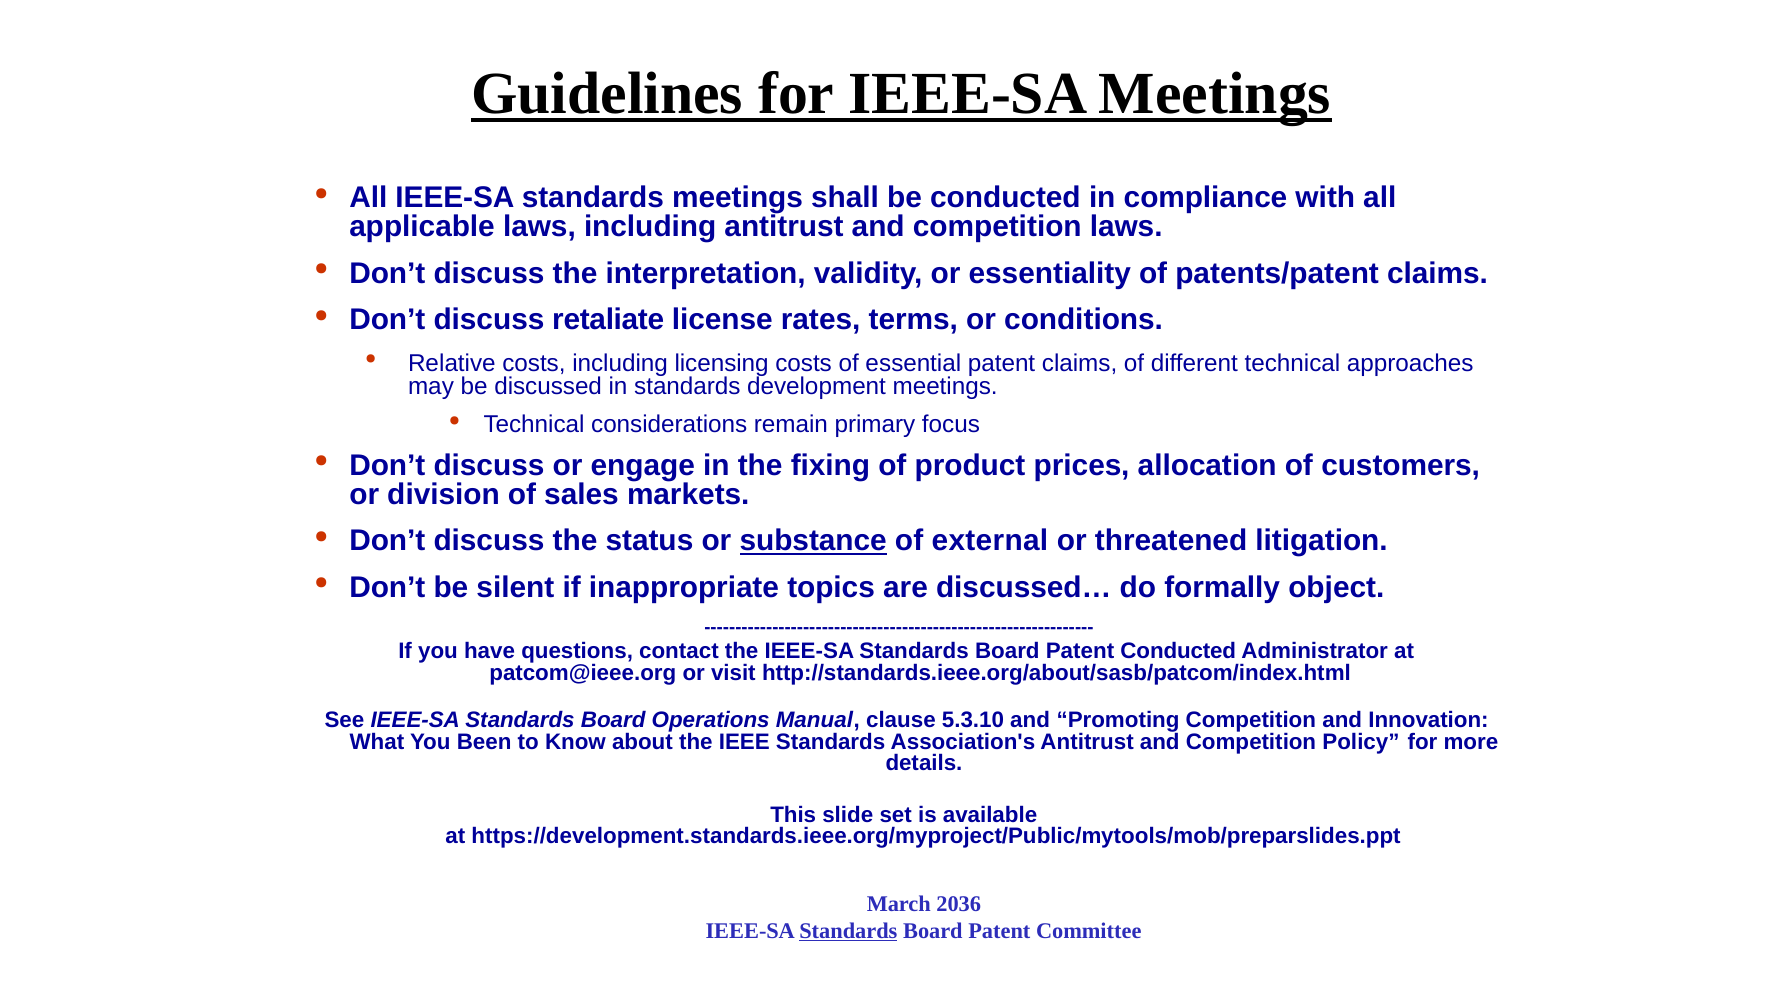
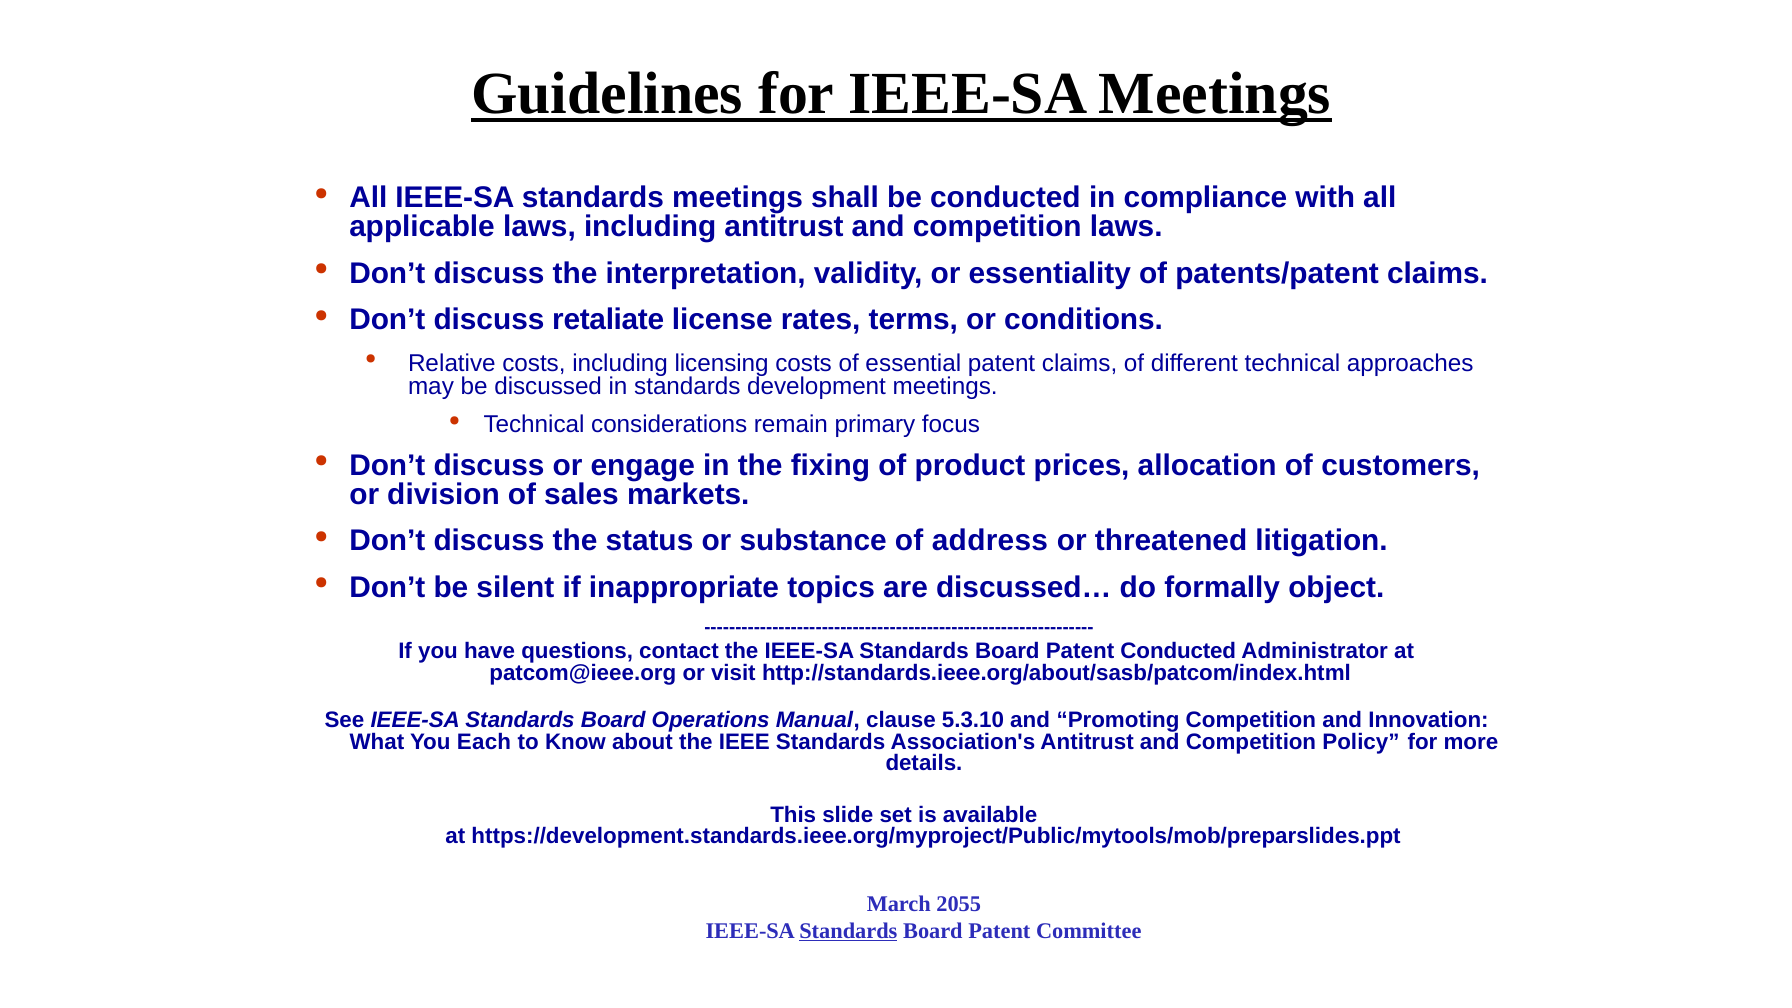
substance underline: present -> none (813, 541)
external: external -> address (990, 541)
Been: Been -> Each (484, 742)
2036: 2036 -> 2055 (959, 904)
